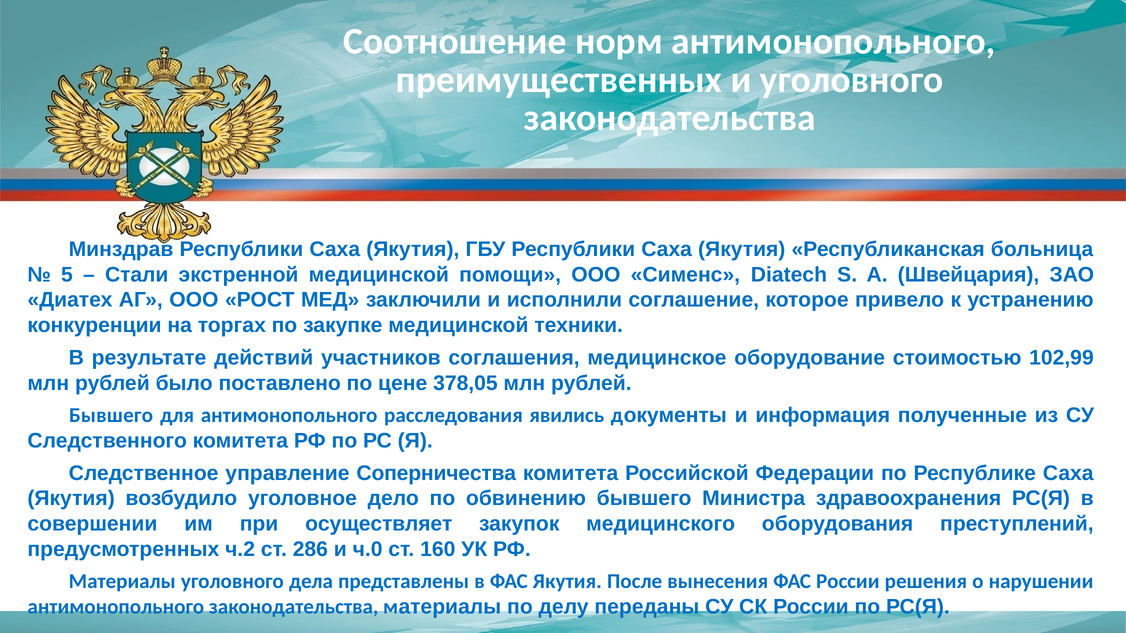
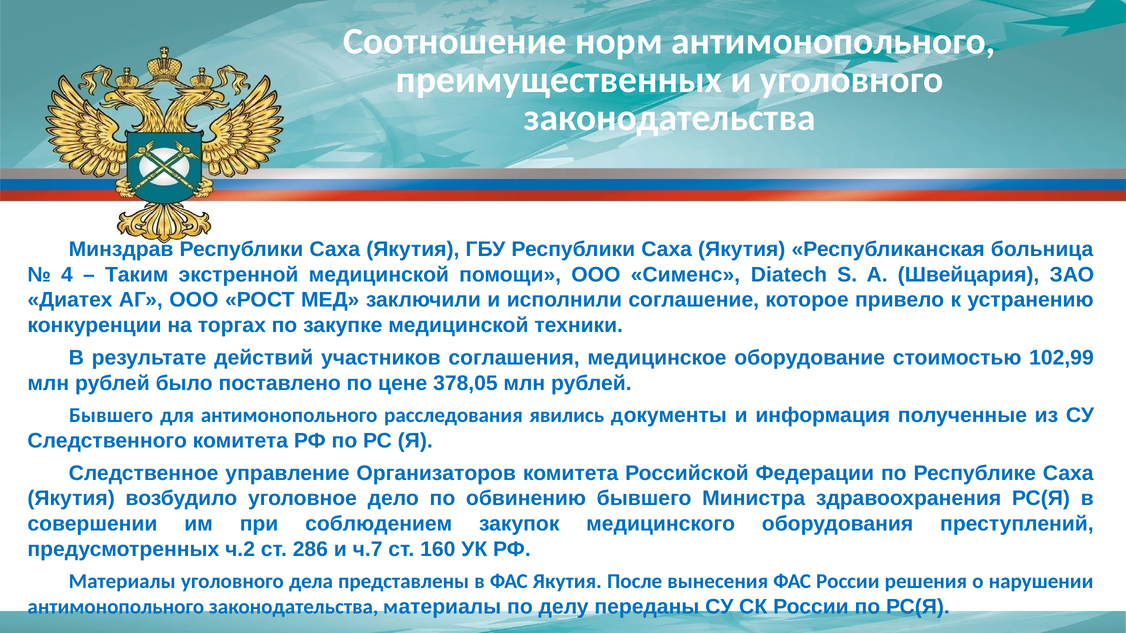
5: 5 -> 4 (67, 275)
Стали: Стали -> Таким (137, 275)
Соперничества: Соперничества -> Организаторов (436, 473)
осуществляет: осуществляет -> соблюдением (379, 524)
ч.0: ч.0 -> ч.7 (368, 549)
